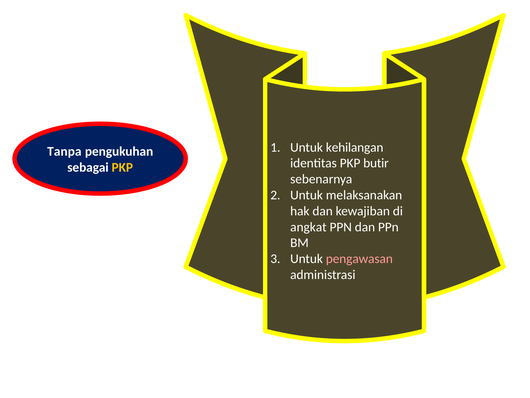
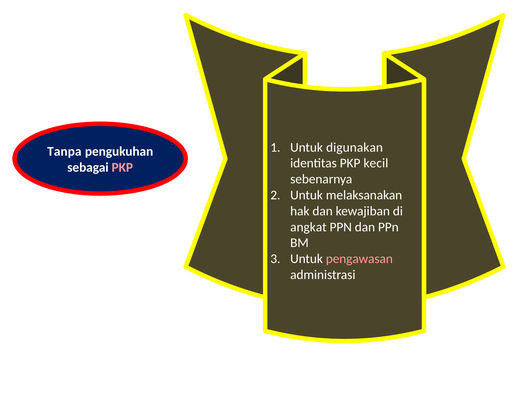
kehilangan: kehilangan -> digunakan (355, 147)
butir: butir -> kecil (376, 163)
PKP colour: yellow -> pink (122, 167)
